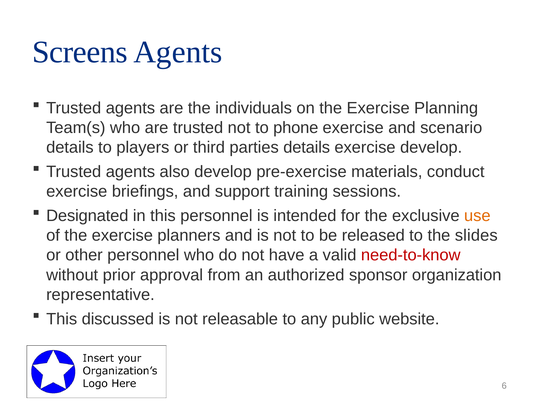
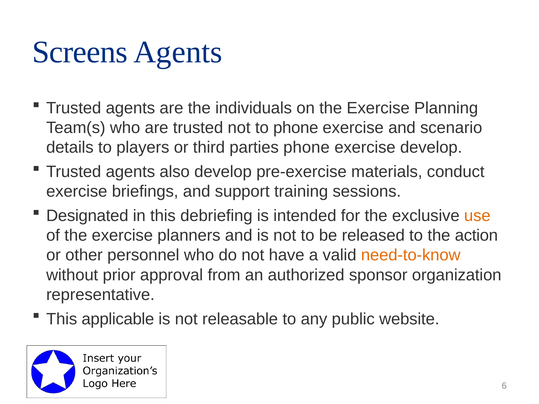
parties details: details -> phone (306, 148)
this personnel: personnel -> debriefing (216, 216)
slides: slides -> action (476, 236)
need-to-know colour: red -> orange (411, 255)
discussed: discussed -> applicable (118, 319)
